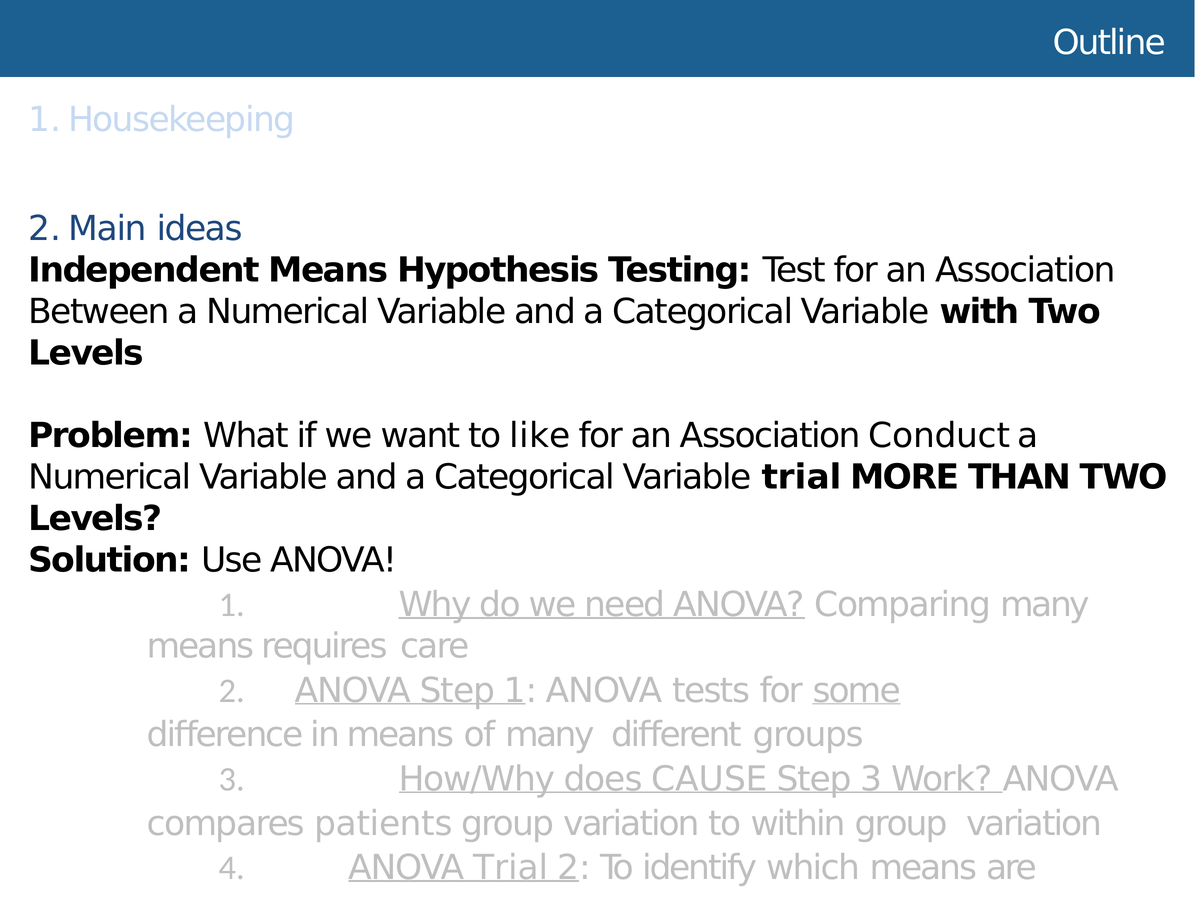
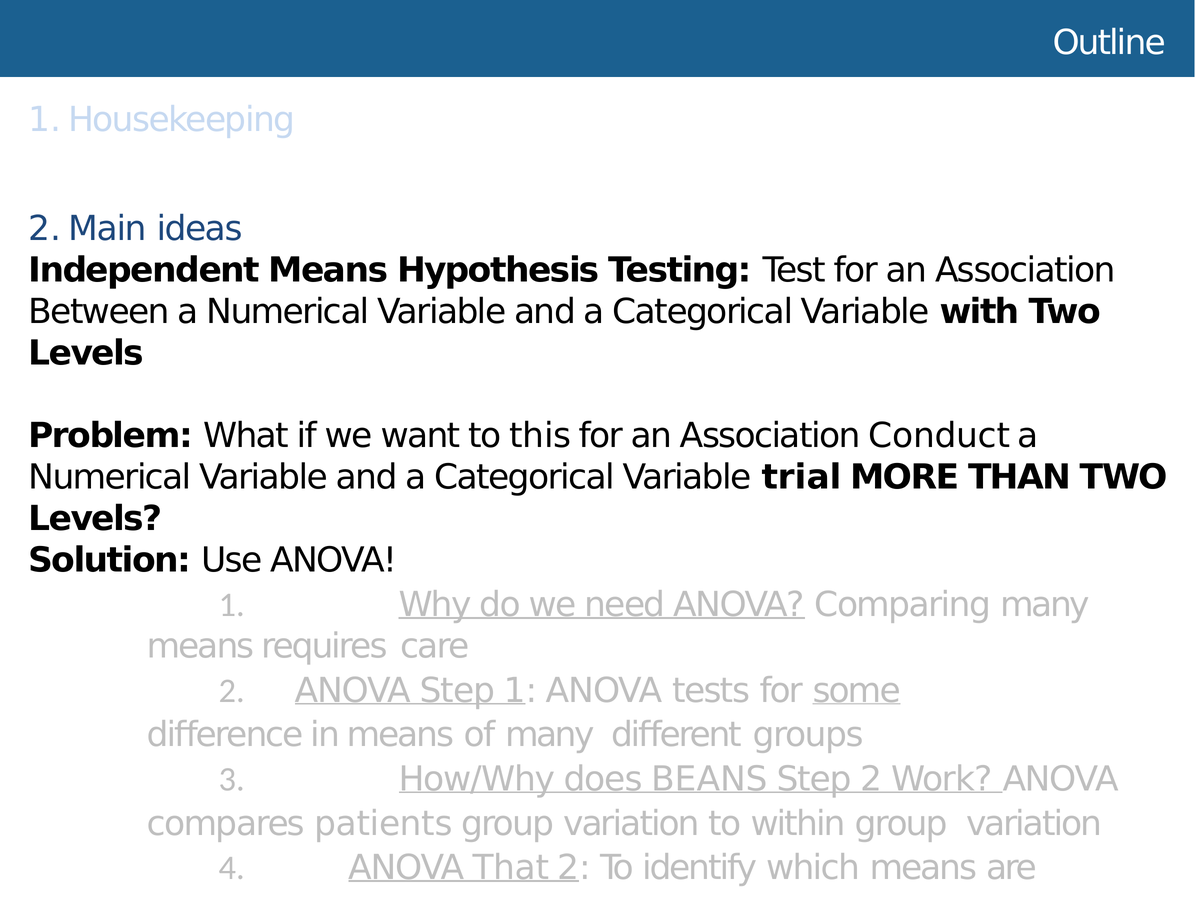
like: like -> this (540, 436)
CAUSE: CAUSE -> BEANS (710, 779)
Step 3: 3 -> 2 (871, 779)
ANOVA Trial: Trial -> That (511, 868)
